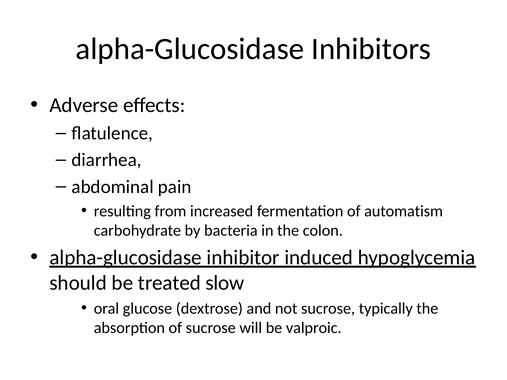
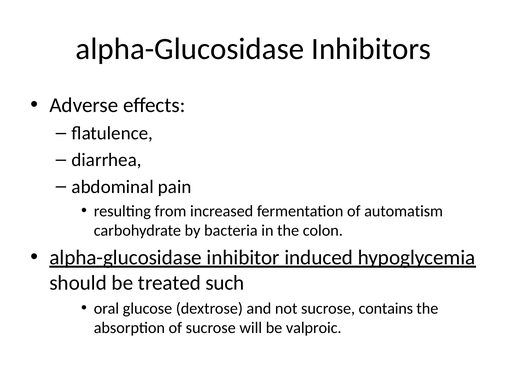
slow: slow -> such (225, 283)
typically: typically -> contains (386, 309)
